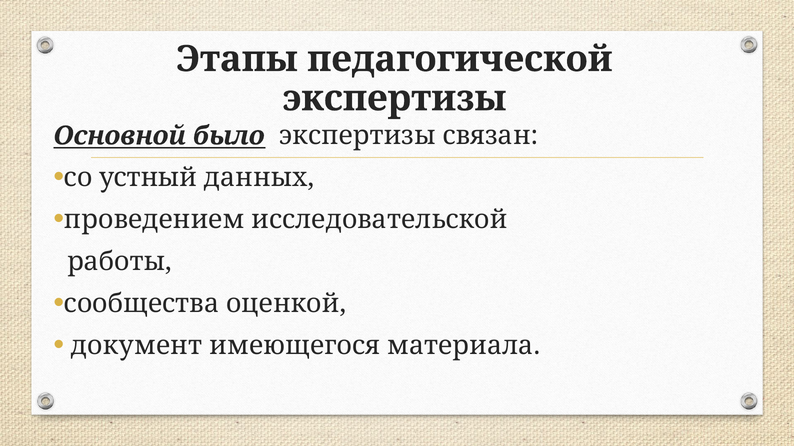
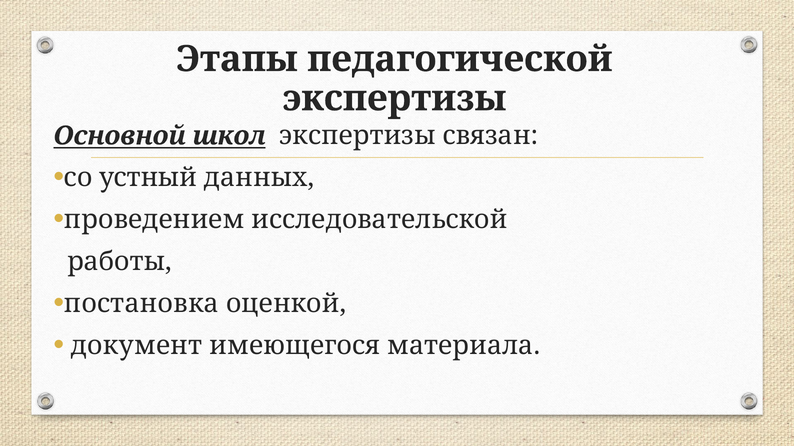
было: было -> школ (229, 136)
сообщества: сообщества -> постановка (141, 304)
